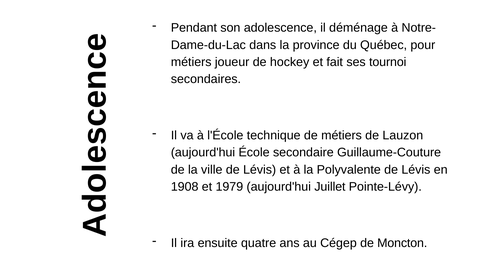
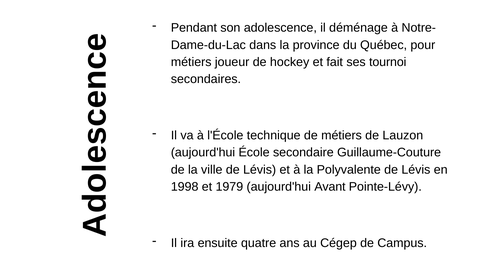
1908: 1908 -> 1998 (185, 187)
Juillet: Juillet -> Avant (330, 187)
Moncton: Moncton -> Campus (402, 243)
